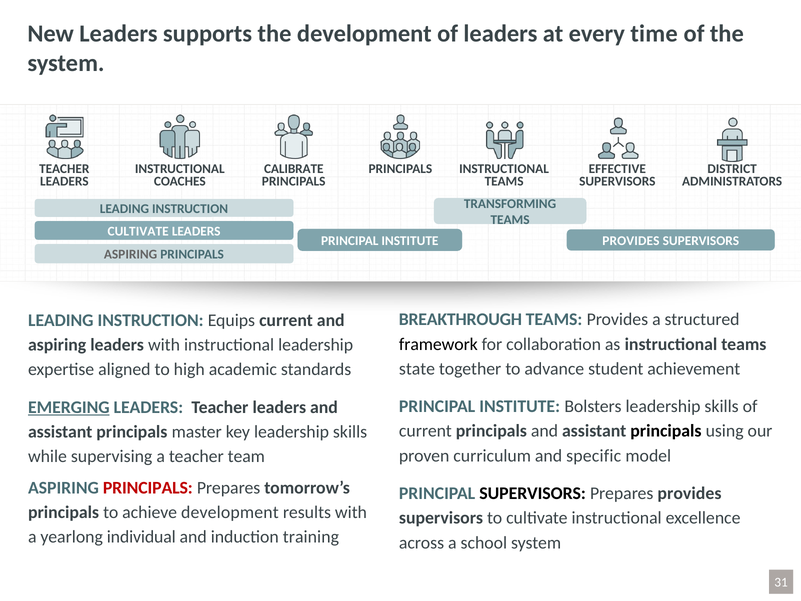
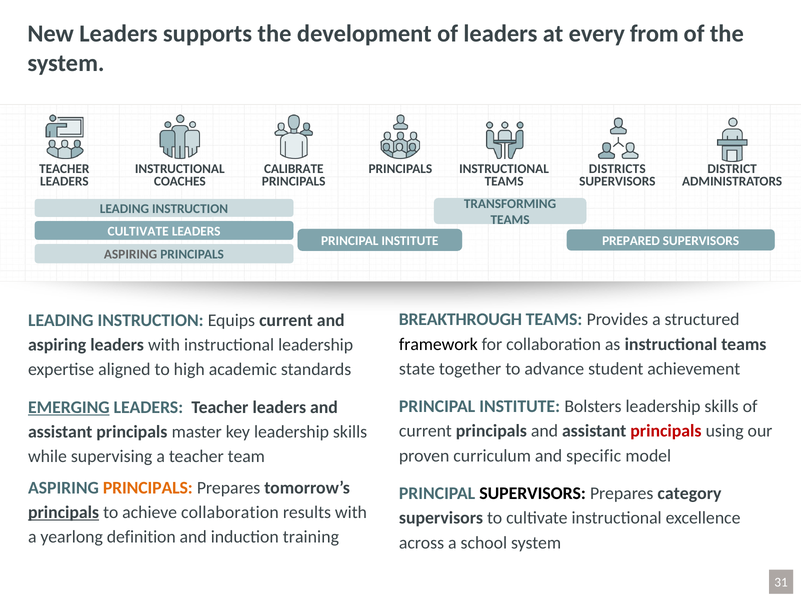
time: time -> from (654, 34)
EFFECTIVE: EFFECTIVE -> DISTRICTS (617, 169)
INSTITUTE PROVIDES: PROVIDES -> PREPARED (631, 241)
principals colour: black -> red (666, 431)
PRINCIPALS colour: red -> orange (148, 488)
Prepares provides: provides -> category (689, 493)
principals underline: none -> present (64, 512)
achieve development: development -> collaboration (230, 512)
individual: individual -> definition (141, 537)
